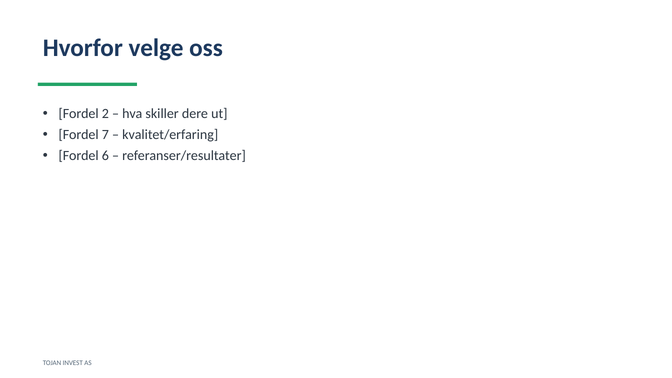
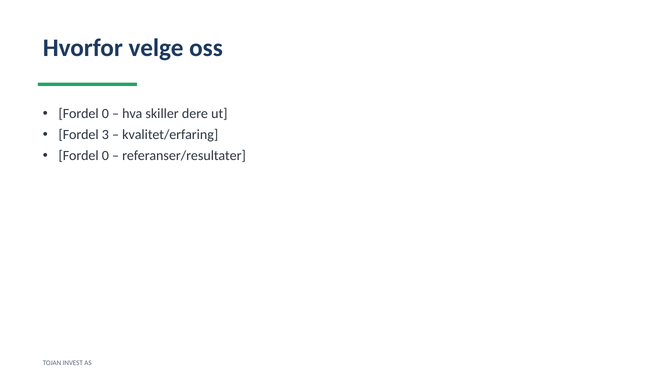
2: 2 -> 0 (105, 114)
7: 7 -> 3 (105, 135)
6: 6 -> 0 (105, 156)
